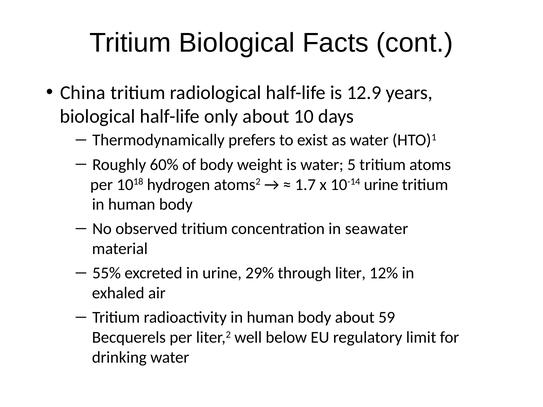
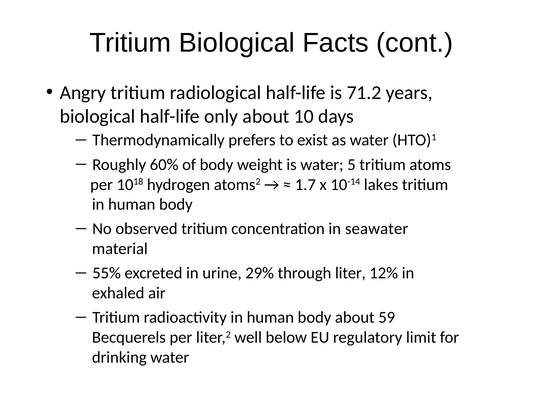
China: China -> Angry (83, 93)
12.9: 12.9 -> 71.2 (364, 93)
10-14 urine: urine -> lakes (381, 185)
